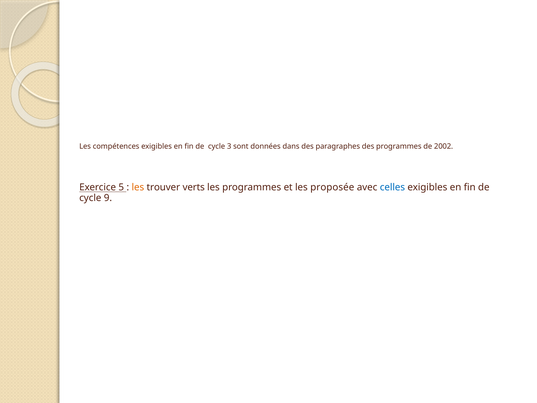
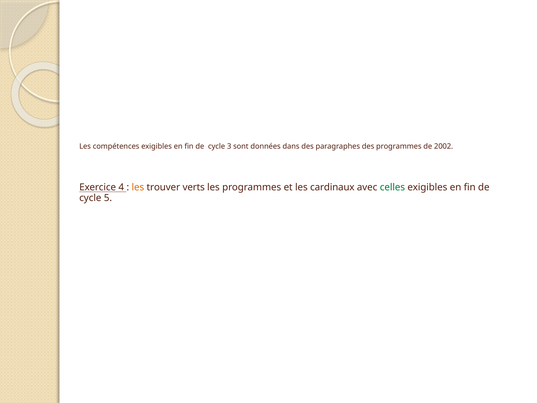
5: 5 -> 4 (121, 187)
proposée: proposée -> cardinaux (332, 187)
celles colour: blue -> green (392, 187)
9: 9 -> 5 (108, 198)
